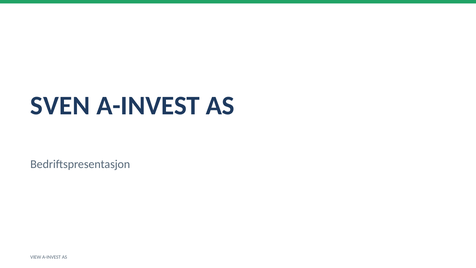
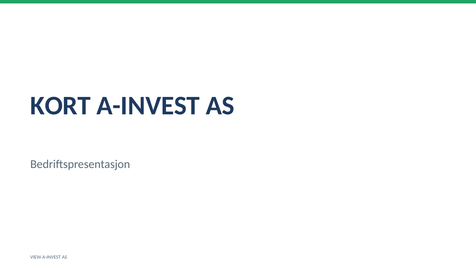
SVEN: SVEN -> KORT (61, 106)
